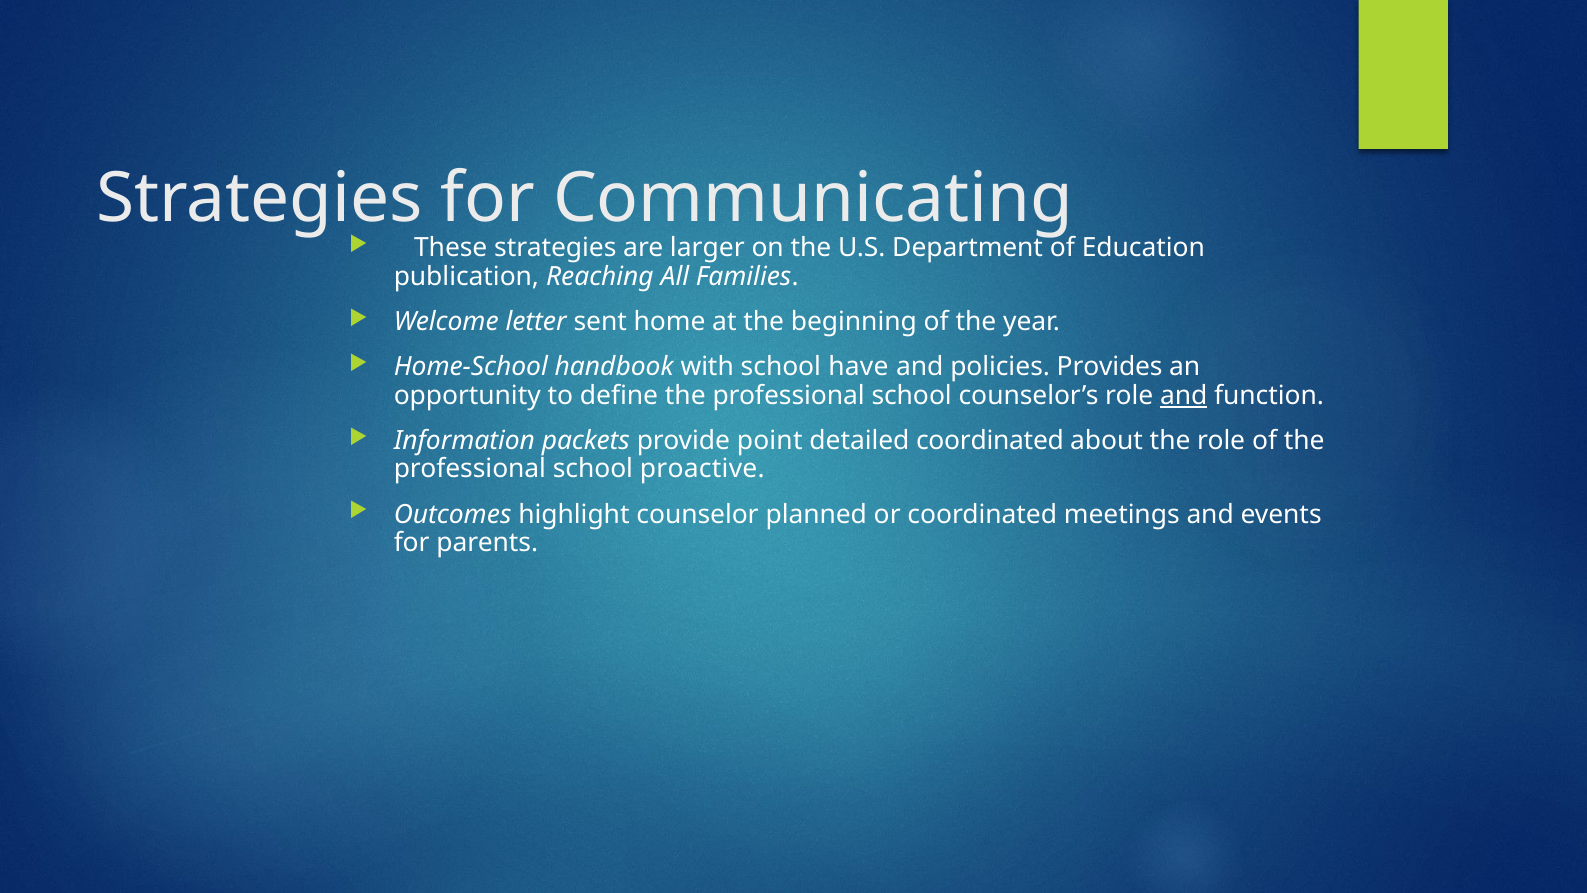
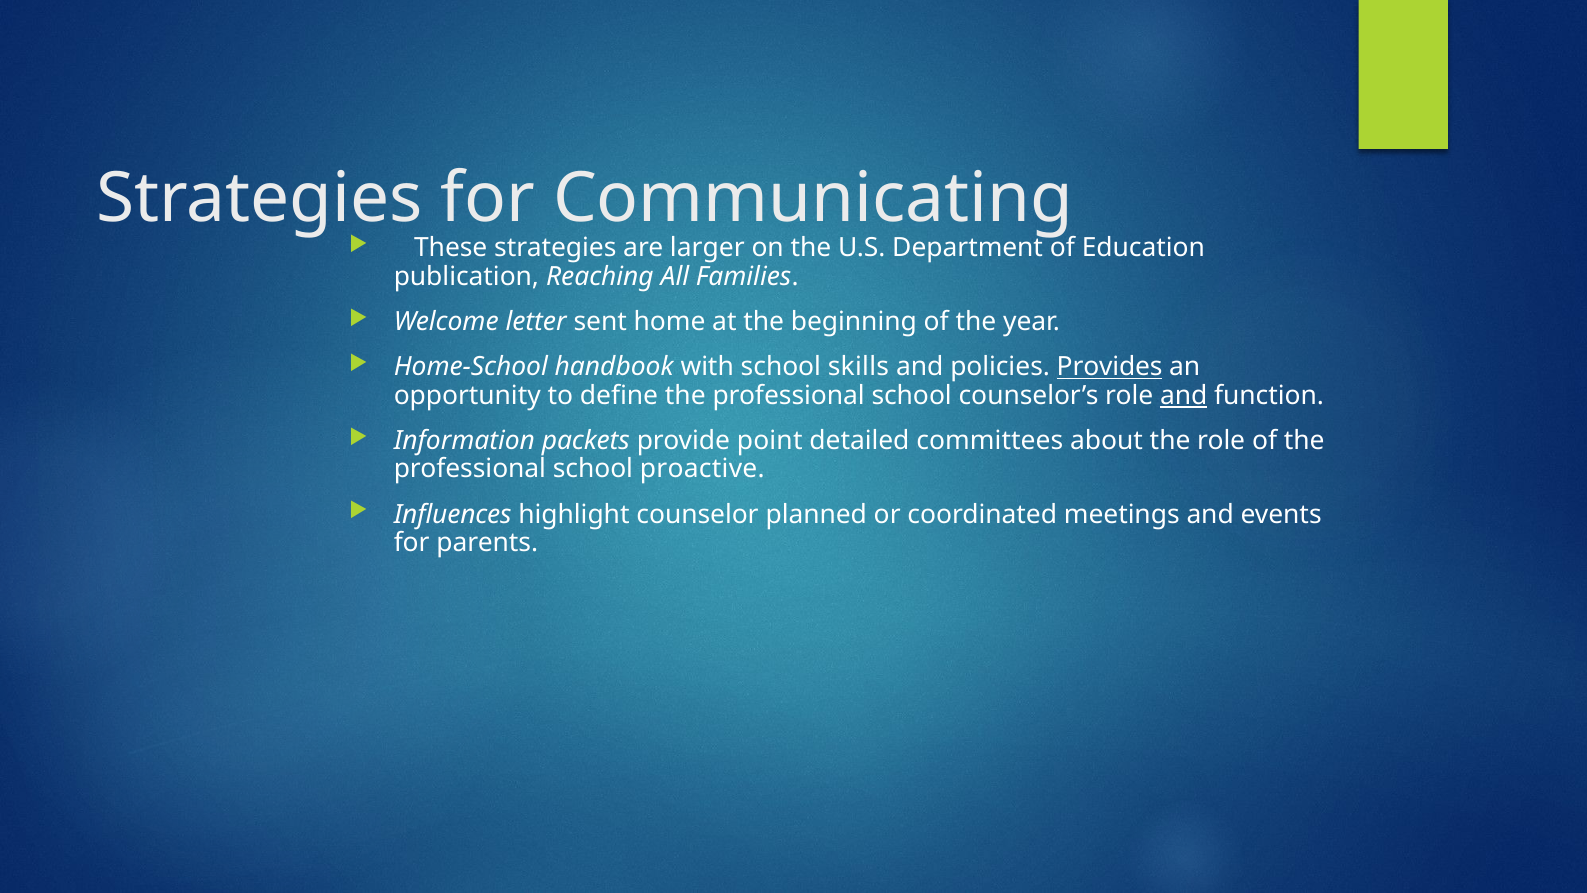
have: have -> skills (858, 367)
Provides underline: none -> present (1110, 367)
detailed coordinated: coordinated -> committees (990, 440)
Outcomes: Outcomes -> Influences (453, 514)
